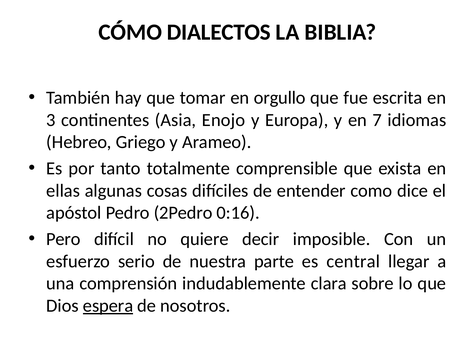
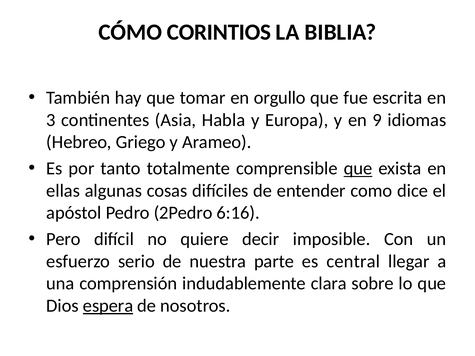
DIALECTOS: DIALECTOS -> CORINTIOS (219, 32)
Enojo: Enojo -> Habla (224, 120)
7: 7 -> 9 (377, 120)
que underline: none -> present (358, 169)
0:16: 0:16 -> 6:16 (238, 213)
